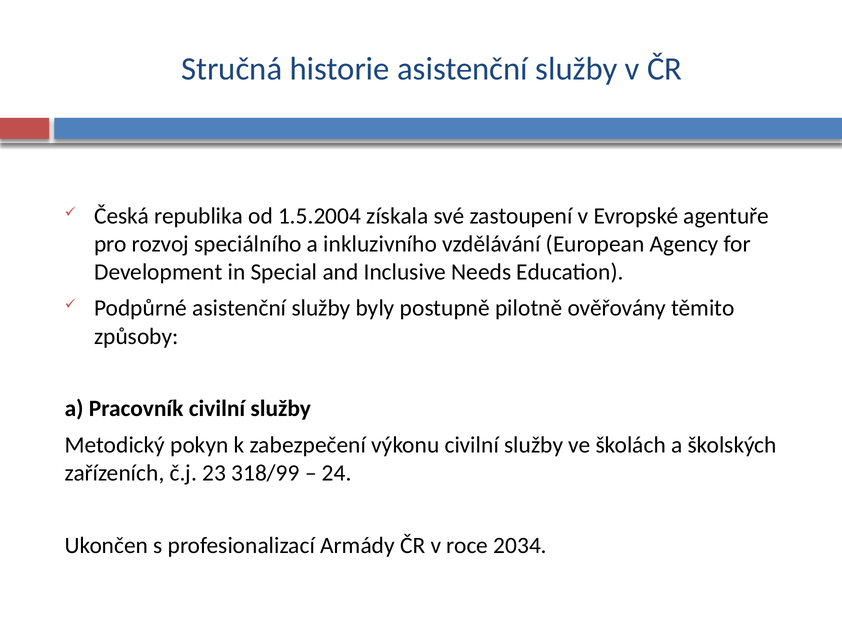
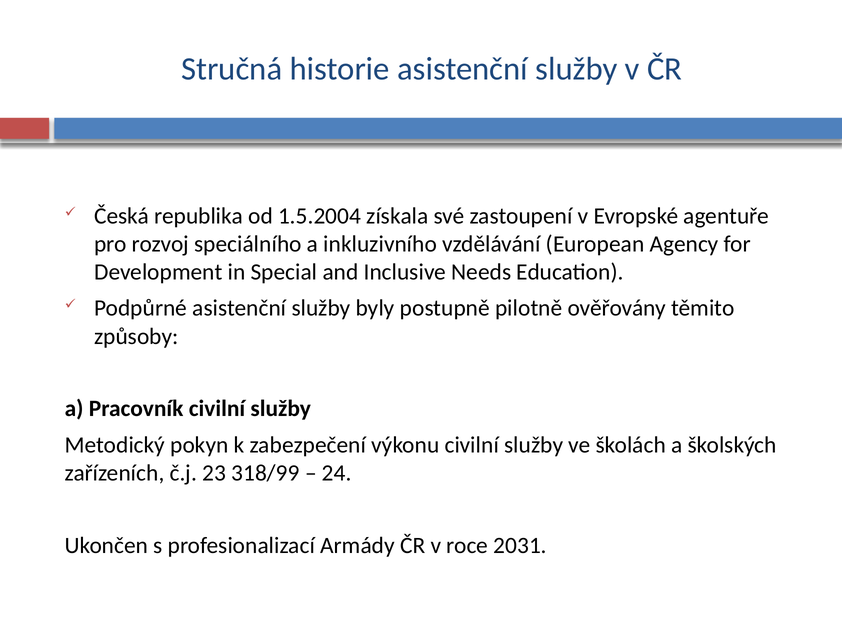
2034: 2034 -> 2031 (520, 546)
